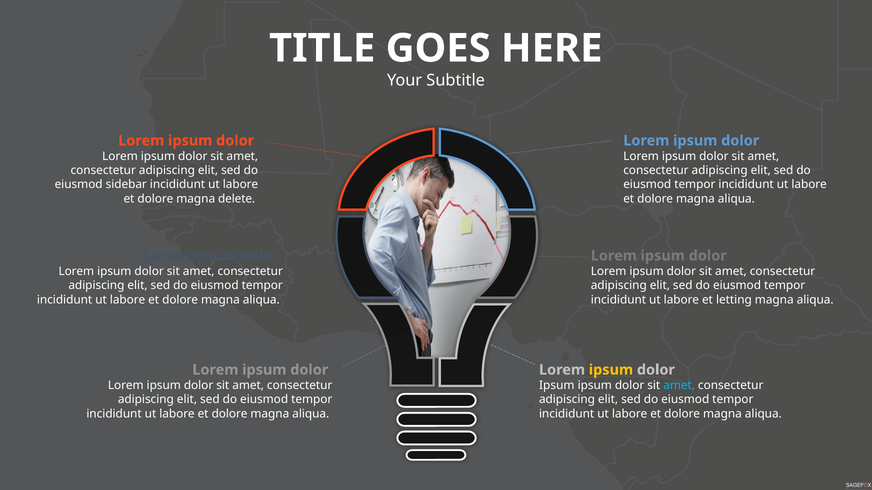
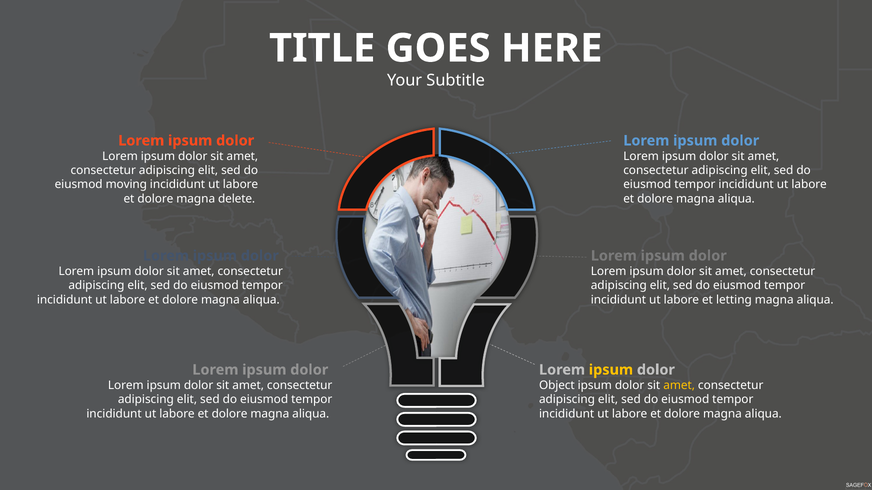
sidebar: sidebar -> moving (126, 185)
Ipsum: Ipsum -> Object (557, 386)
amet colour: light blue -> yellow (679, 386)
